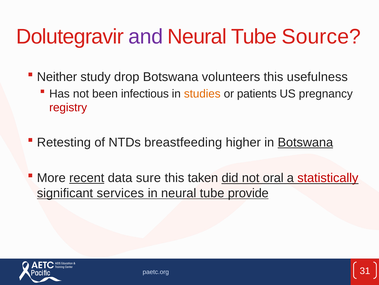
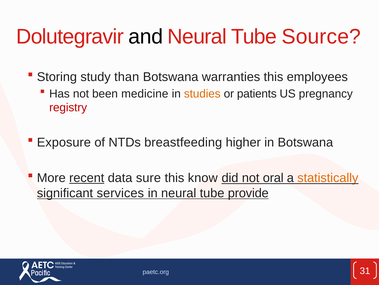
and colour: purple -> black (146, 37)
Neither: Neither -> Storing (57, 77)
drop: drop -> than (127, 77)
volunteers: volunteers -> warranties (231, 77)
usefulness: usefulness -> employees (317, 77)
infectious: infectious -> medicine (145, 93)
Retesting: Retesting -> Exposure (64, 142)
Botswana underline: present -> none (305, 142)
taken: taken -> know (203, 178)
statistically colour: red -> orange (328, 178)
